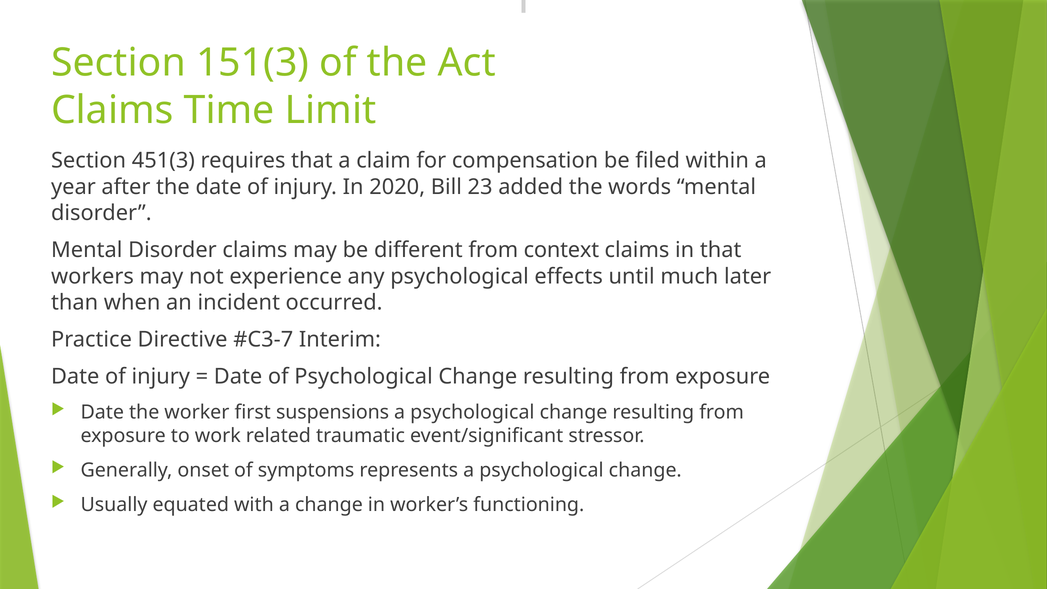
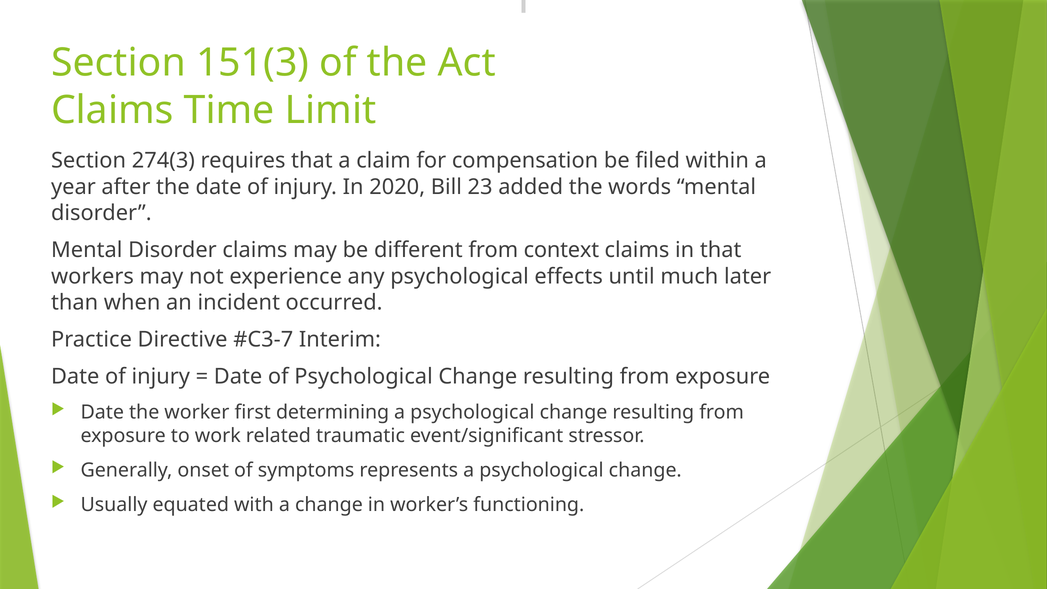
451(3: 451(3 -> 274(3 (163, 161)
suspensions: suspensions -> determining (333, 412)
